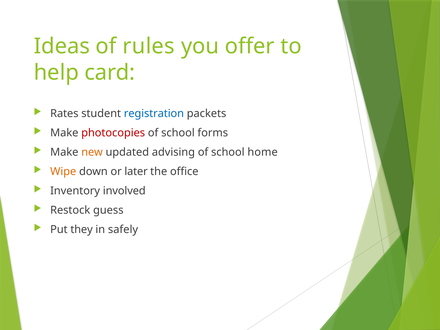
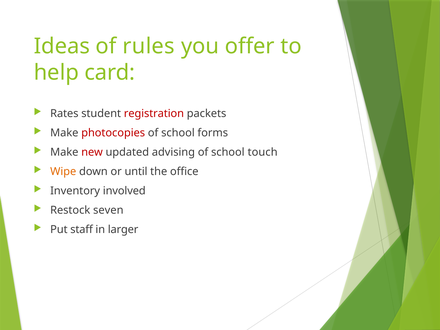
registration colour: blue -> red (154, 114)
new colour: orange -> red (92, 152)
home: home -> touch (263, 152)
later: later -> until (136, 171)
guess: guess -> seven (108, 210)
they: they -> staff (82, 229)
safely: safely -> larger (123, 229)
